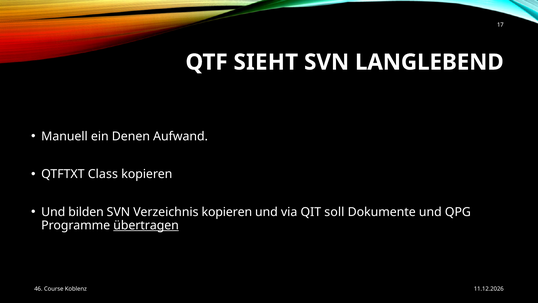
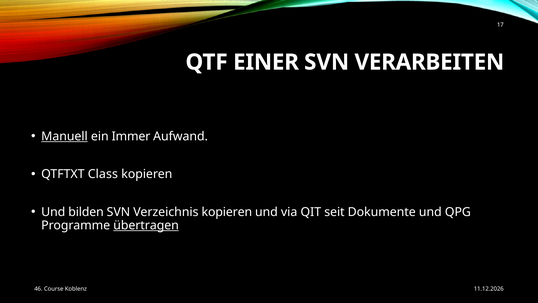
SIEHT: SIEHT -> EINER (266, 62)
LANGLEBEND: LANGLEBEND -> VERARBEITEN (429, 62)
Manuell underline: none -> present (64, 136)
Denen: Denen -> Immer (131, 136)
soll: soll -> seit (334, 212)
